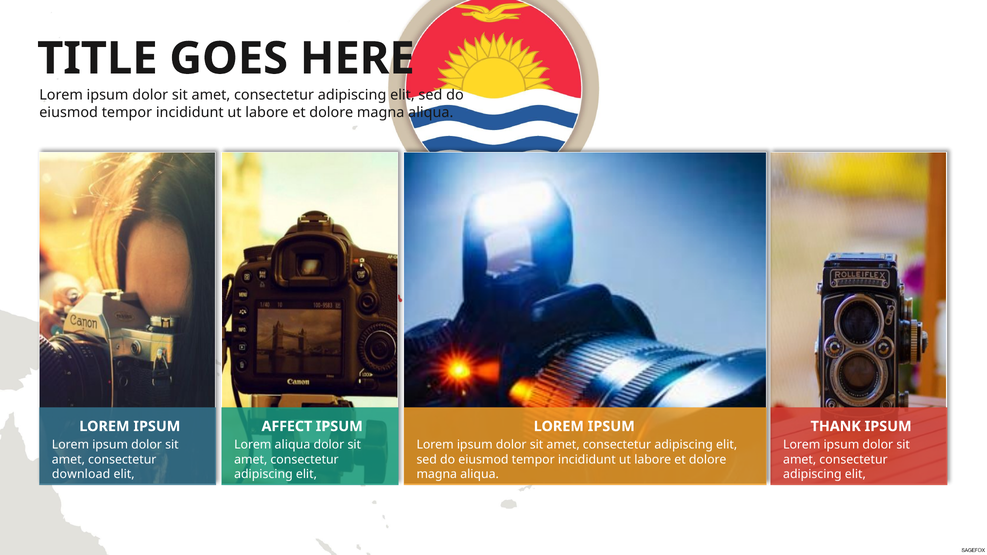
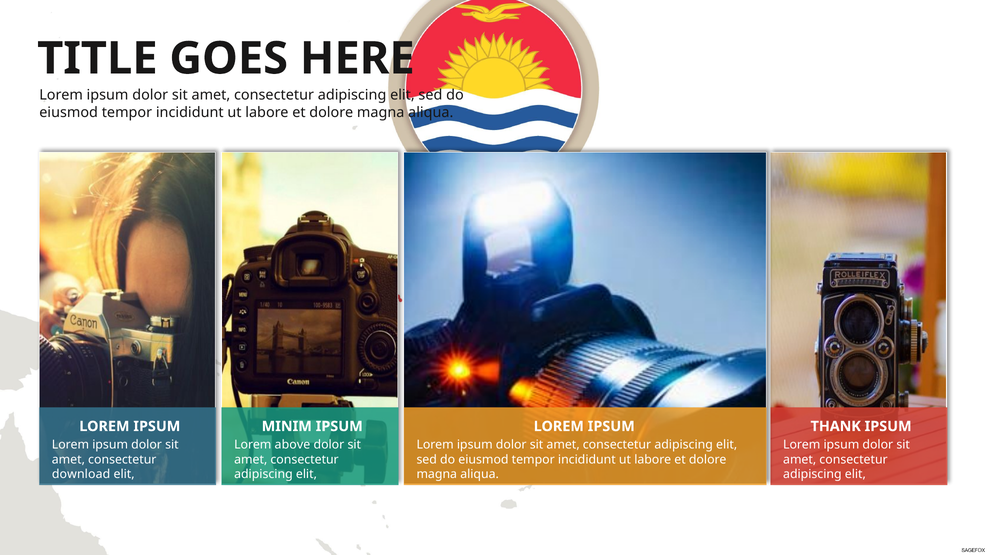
AFFECT: AFFECT -> MINIM (287, 427)
Lorem aliqua: aliqua -> above (292, 445)
